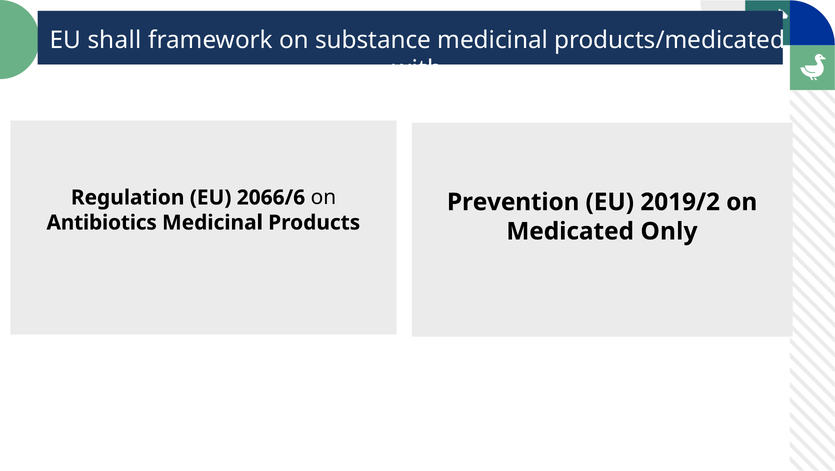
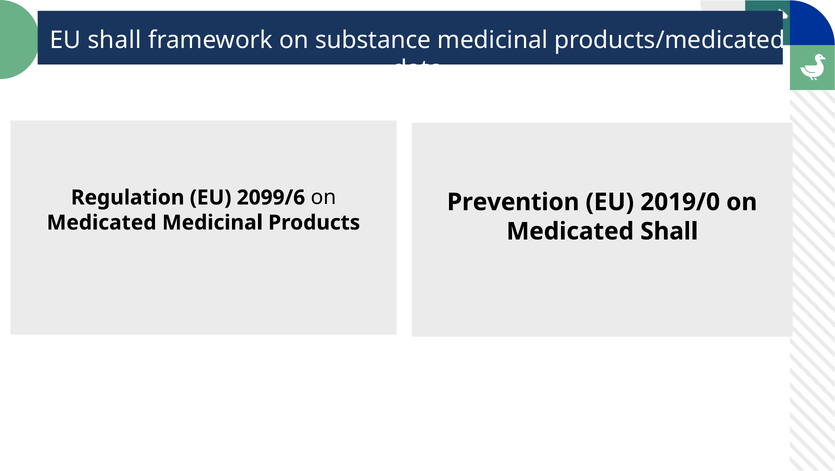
with: with -> data (418, 69)
2066/6: 2066/6 -> 2099/6 (271, 197)
2019/2: 2019/2 -> 2019/0 (680, 202)
Antibiotics: Antibiotics -> Medicated (102, 222)
Medicated Only: Only -> Shall (669, 231)
